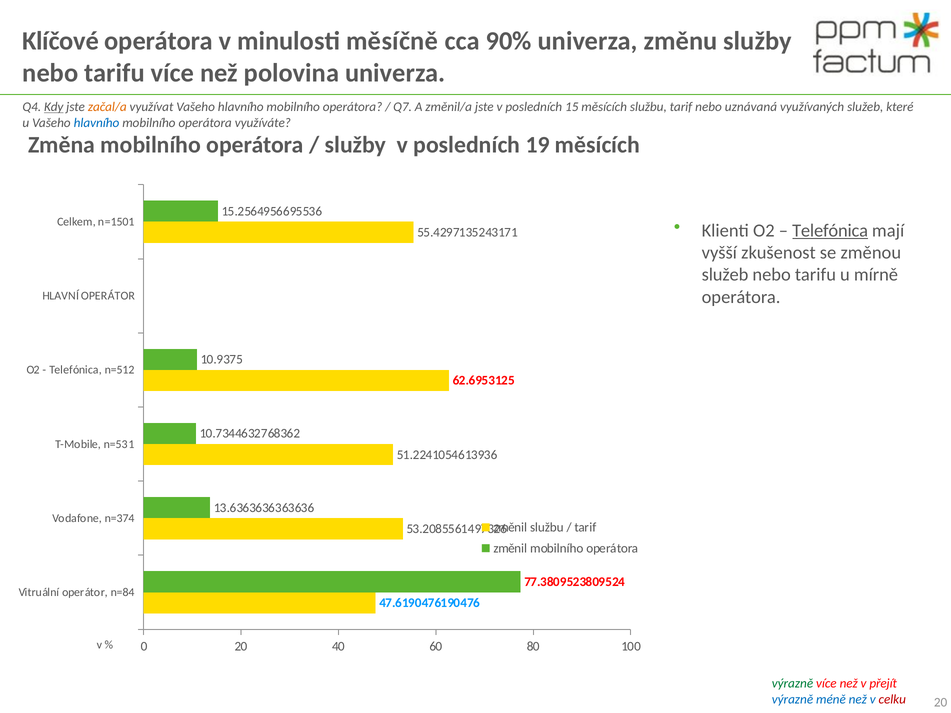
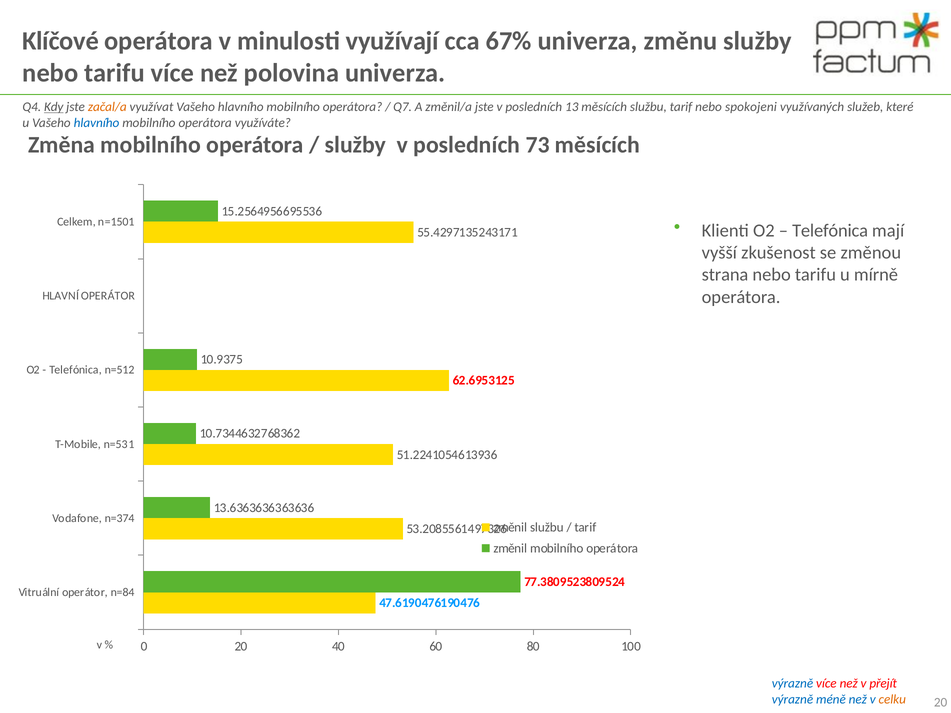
měsíčně: měsíčně -> využívají (392, 41)
90%: 90% -> 67% (509, 41)
15: 15 -> 13 (572, 107)
uznávaná: uznávaná -> spokojeni (751, 107)
19: 19 -> 73 (538, 145)
Telefónica underline: present -> none (830, 230)
služeb: služeb -> strana (725, 275)
výrazně colour: green -> blue (793, 684)
celku colour: red -> orange (892, 700)
